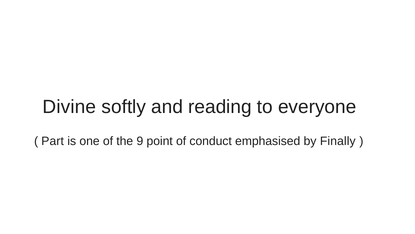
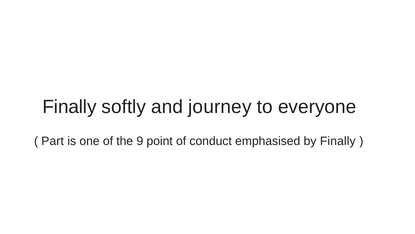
Divine: Divine -> Finally (70, 107)
reading: reading -> journey (220, 107)
